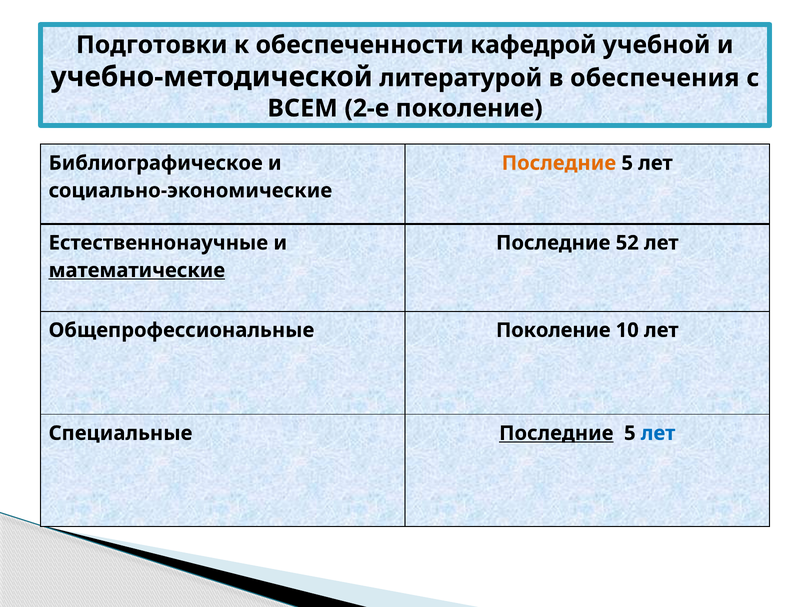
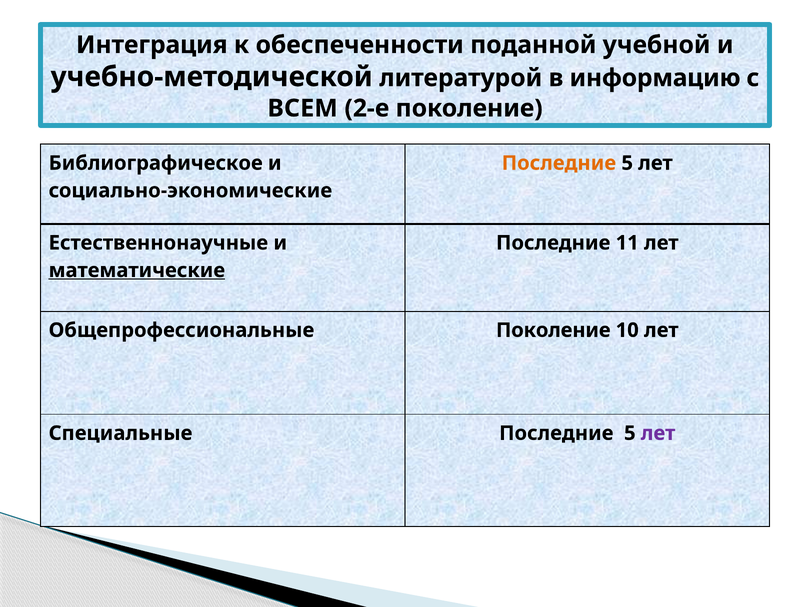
Подготовки: Подготовки -> Интеграция (152, 45)
кафедрой: кафедрой -> поданной (533, 45)
обеспечения: обеспечения -> информацию (655, 78)
52: 52 -> 11 (627, 243)
Последние underline: present -> none (556, 434)
лет colour: blue -> purple (658, 434)
